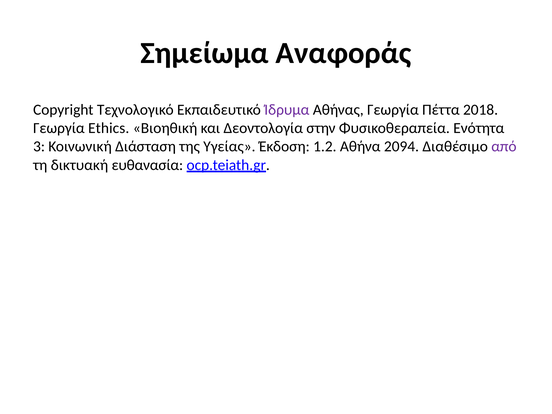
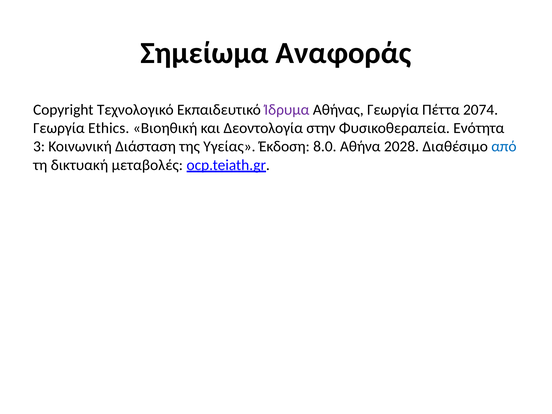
2018: 2018 -> 2074 (481, 110)
1.2: 1.2 -> 8.0 (325, 147)
2094: 2094 -> 2028 (401, 147)
από colour: purple -> blue (504, 147)
ευθανασία: ευθανασία -> μεταβολές (147, 165)
